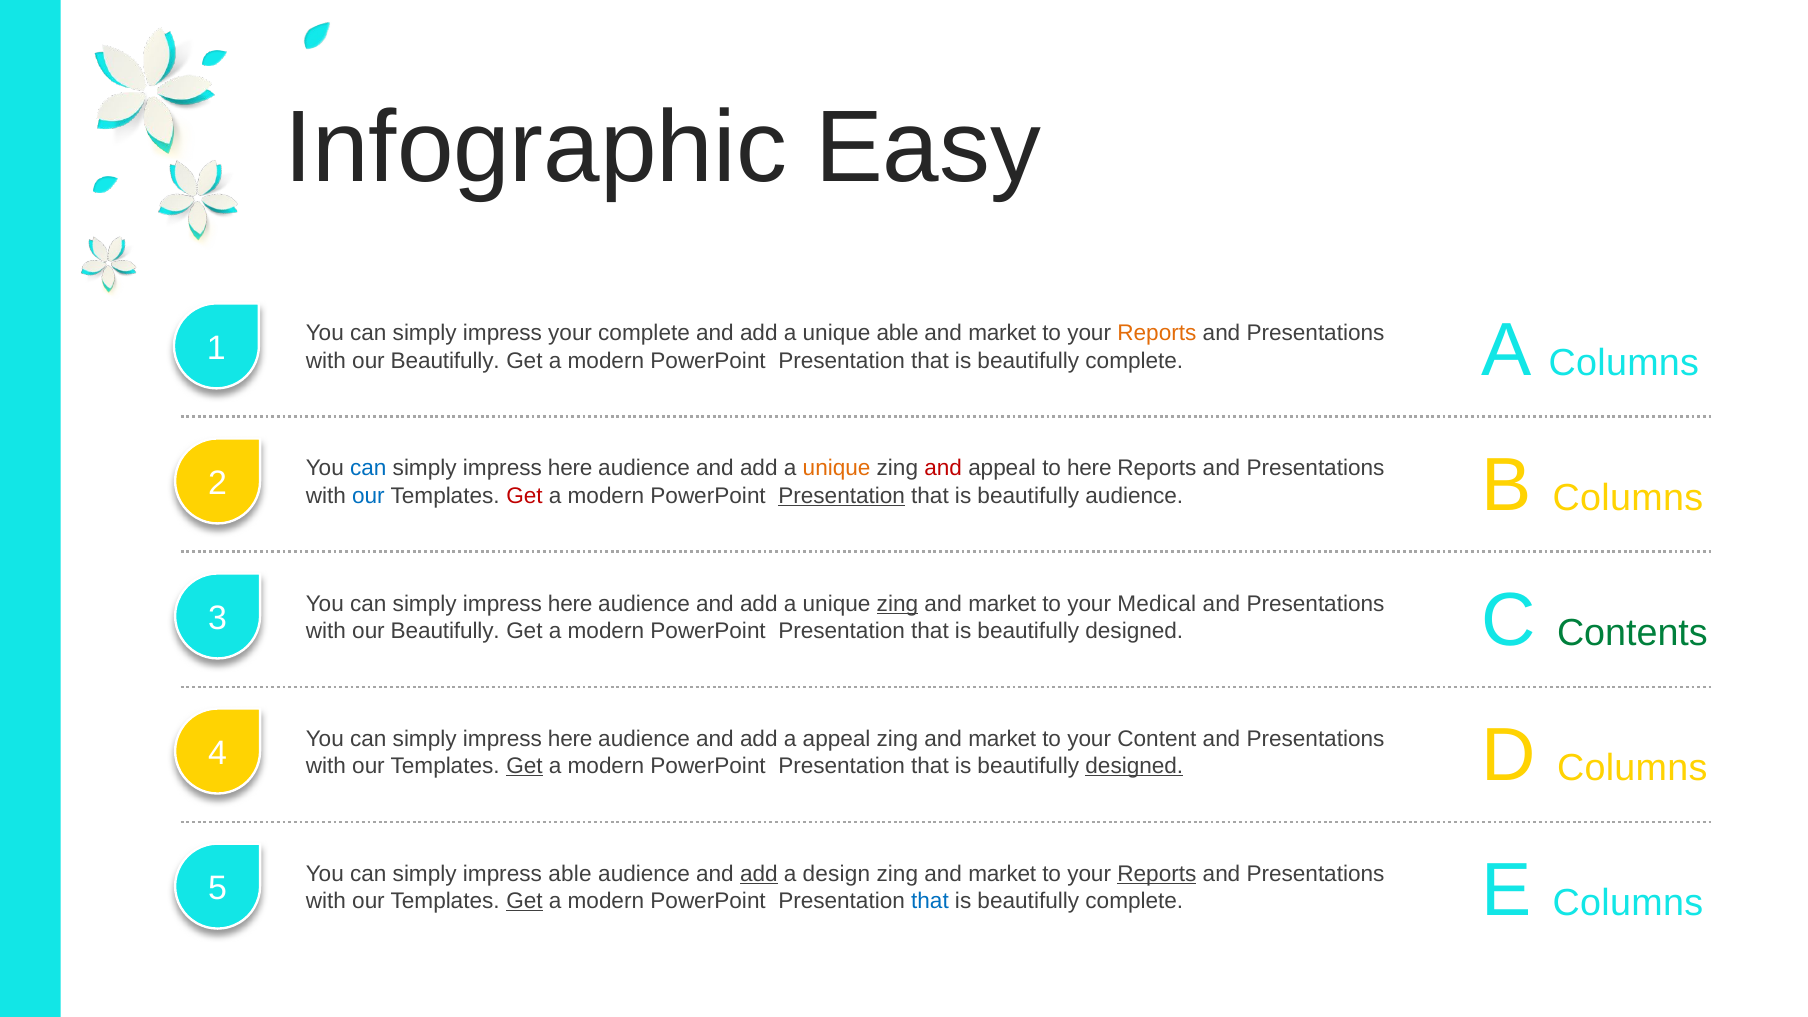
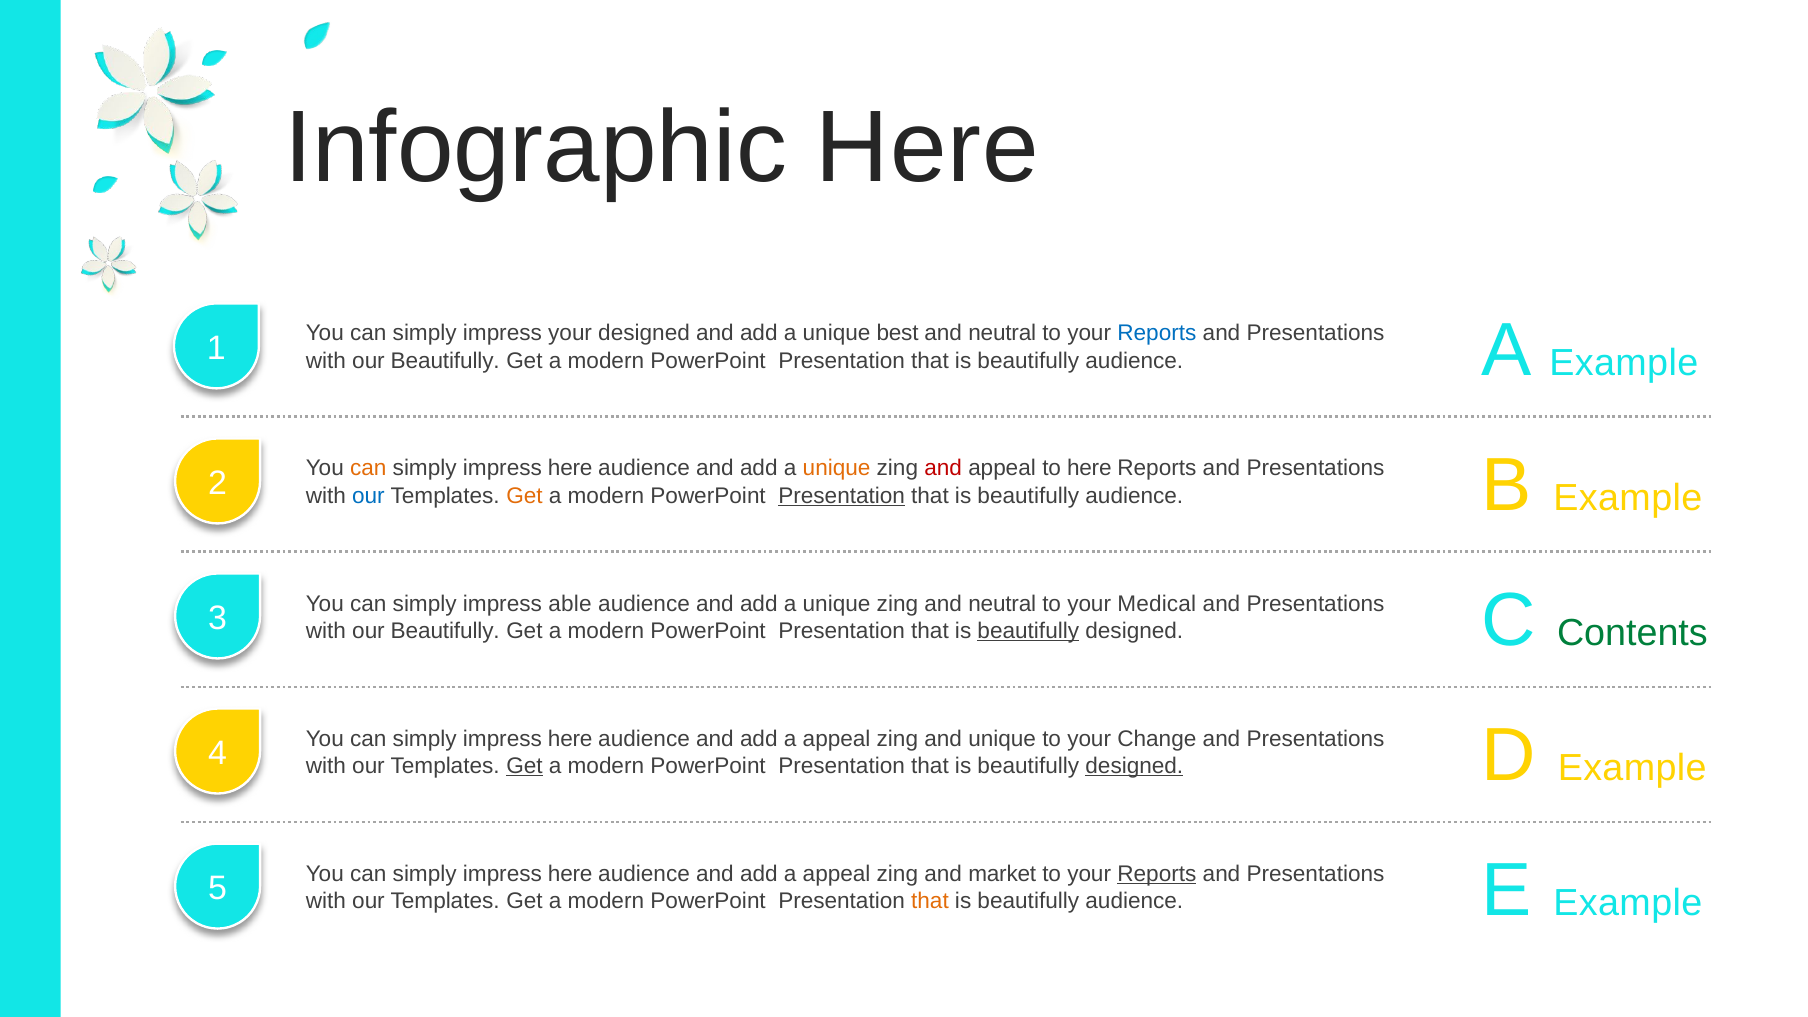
Infographic Easy: Easy -> Here (928, 148)
your complete: complete -> designed (644, 333)
unique able: able -> best (898, 333)
market: market -> neutral (1002, 333)
Reports colour: orange -> blue (1157, 333)
complete: complete -> audience (1134, 361)
A Columns: Columns -> Example (1624, 363)
B Columns: Columns -> Example (1628, 498)
can colour: blue -> orange (368, 469)
Get colour: red -> orange (525, 496)
here: here -> able (570, 604)
zing underline: present -> none (897, 604)
market: market -> neutral (1002, 604)
beautifully underline: none -> present (1028, 631)
D Columns: Columns -> Example (1632, 768)
market: market -> unique (1002, 739)
Content: Content -> Change (1157, 739)
E Columns: Columns -> Example (1628, 903)
able: able -> here (570, 874)
add underline: present -> none (759, 874)
design: design -> appeal (837, 874)
Get underline: present -> none (525, 901)
that colour: blue -> orange (930, 901)
complete: complete -> audience (1134, 901)
